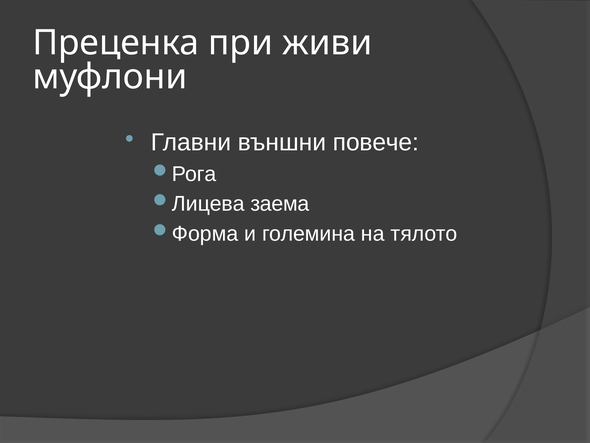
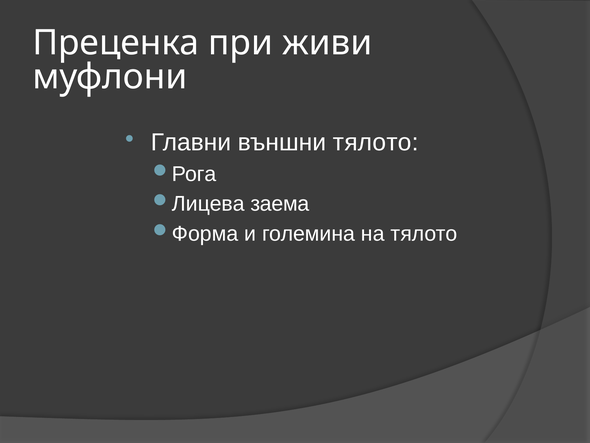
външни повече: повече -> тялото (376, 142)
